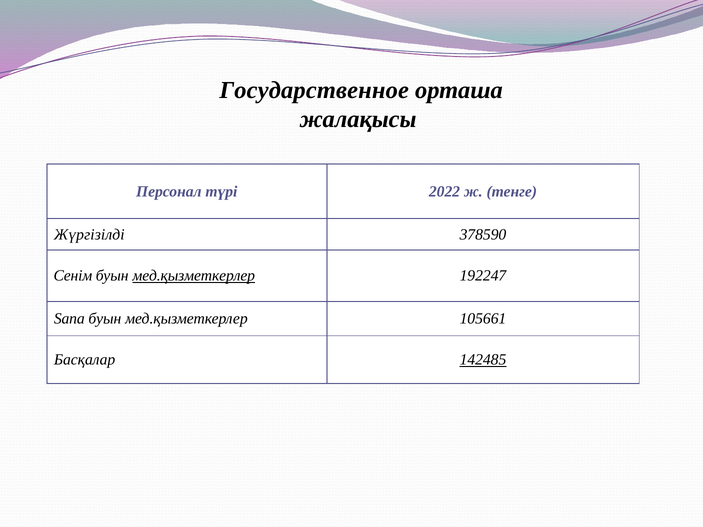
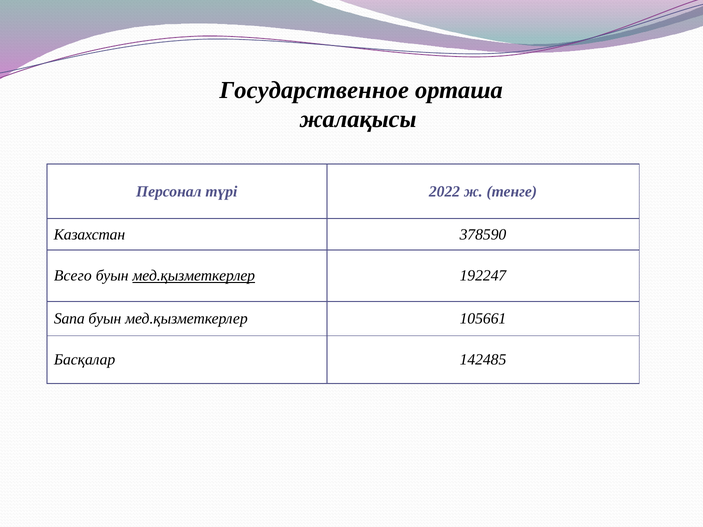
Жүргізілді: Жүргізілді -> Казахстан (89, 234)
Сенім: Сенім -> Всего (73, 276)
142485 underline: present -> none (483, 360)
